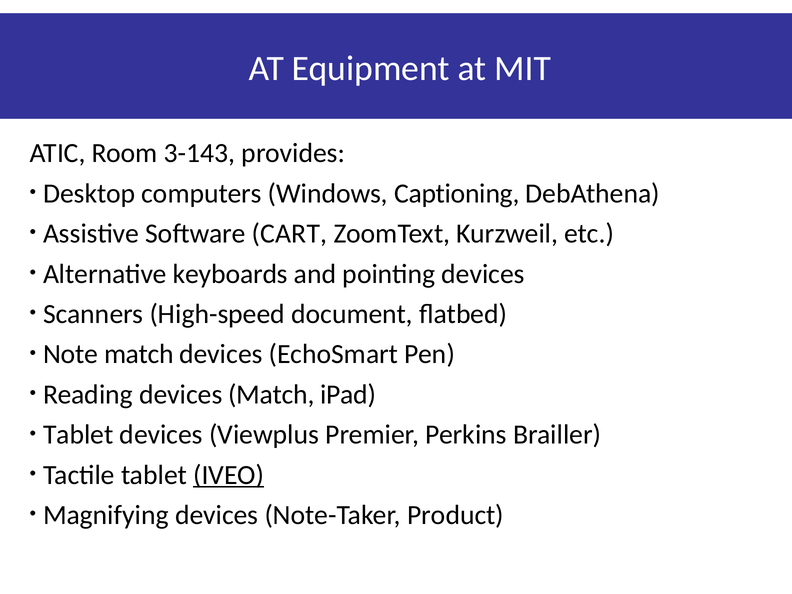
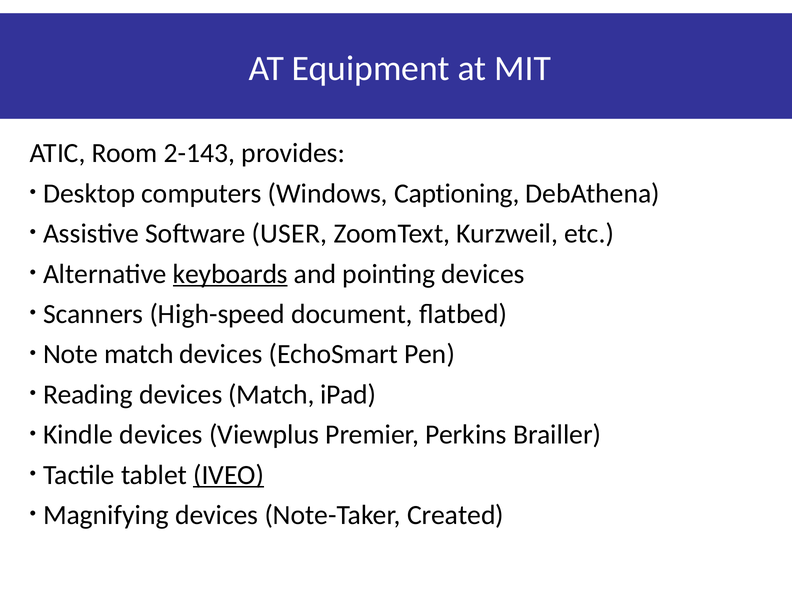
3-143: 3-143 -> 2-143 (199, 153)
CART: CART -> USER (289, 234)
keyboards underline: none -> present (230, 274)
Tablet: Tablet -> Kindle (78, 435)
Product: Product -> Created (455, 515)
